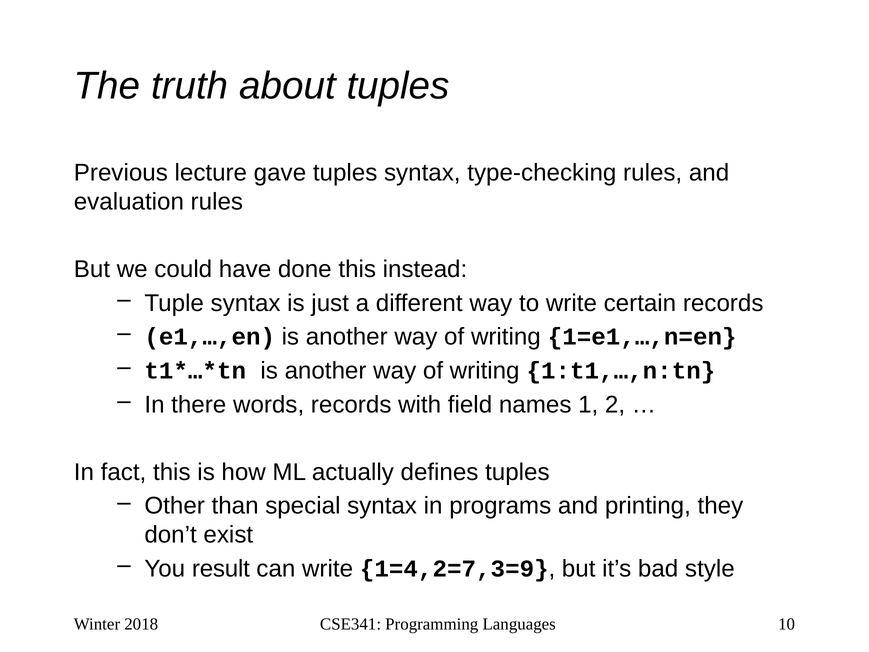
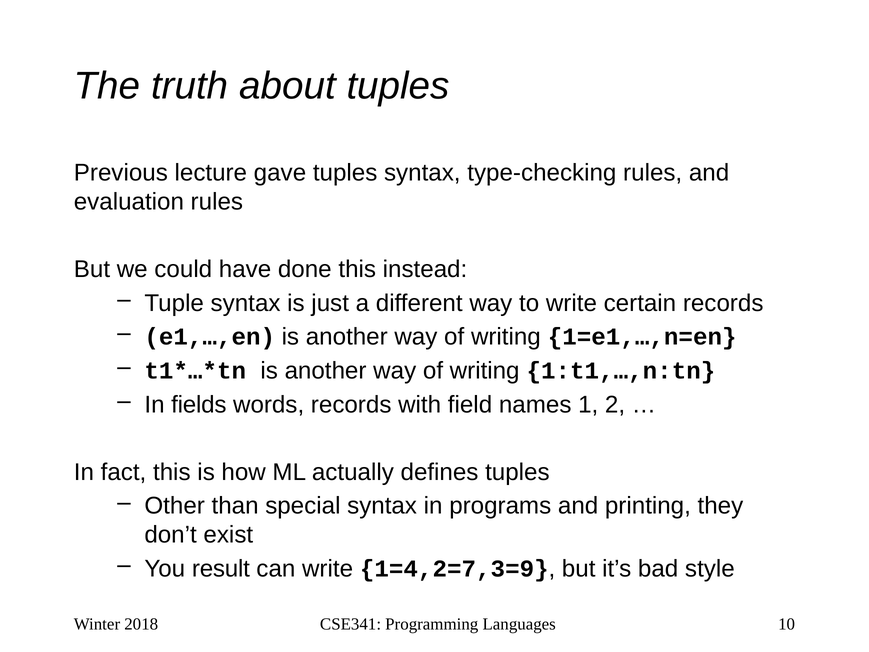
there: there -> fields (199, 404)
